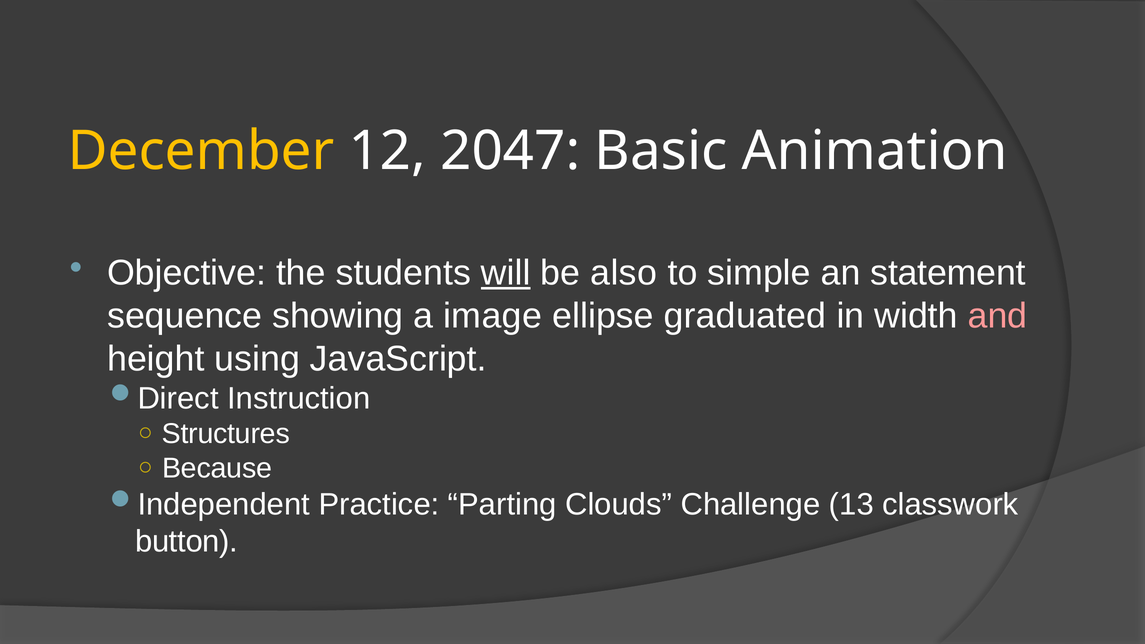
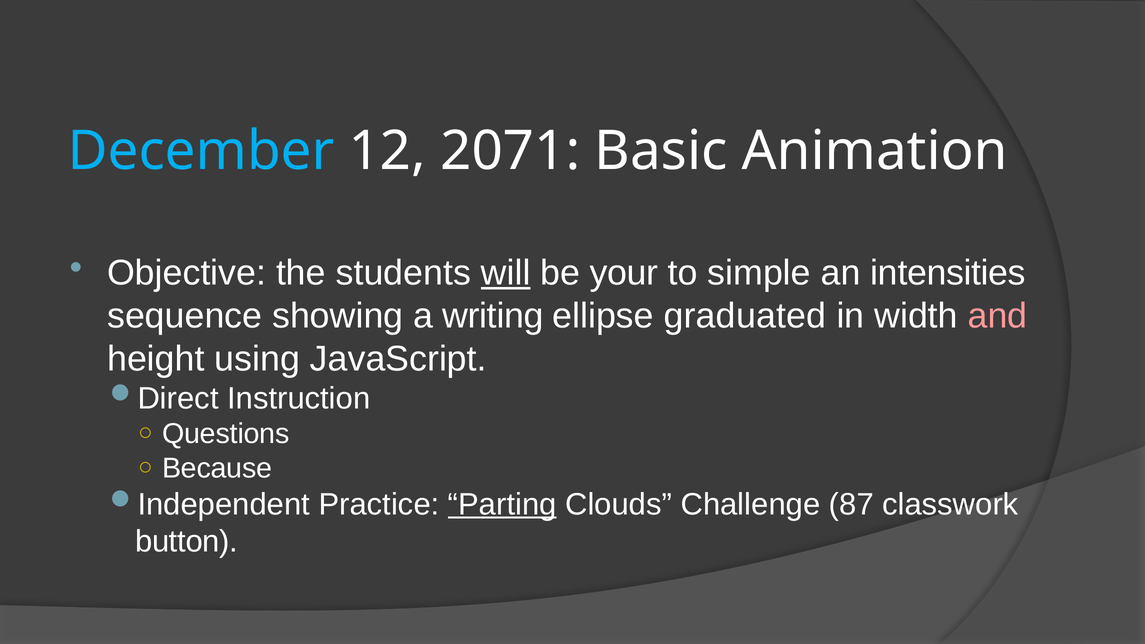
December colour: yellow -> light blue (201, 151)
2047: 2047 -> 2071 (510, 151)
also: also -> your (624, 273)
statement: statement -> intensities (948, 273)
image: image -> writing (493, 316)
Structures: Structures -> Questions (226, 434)
Parting underline: none -> present (502, 504)
13: 13 -> 87 (851, 504)
